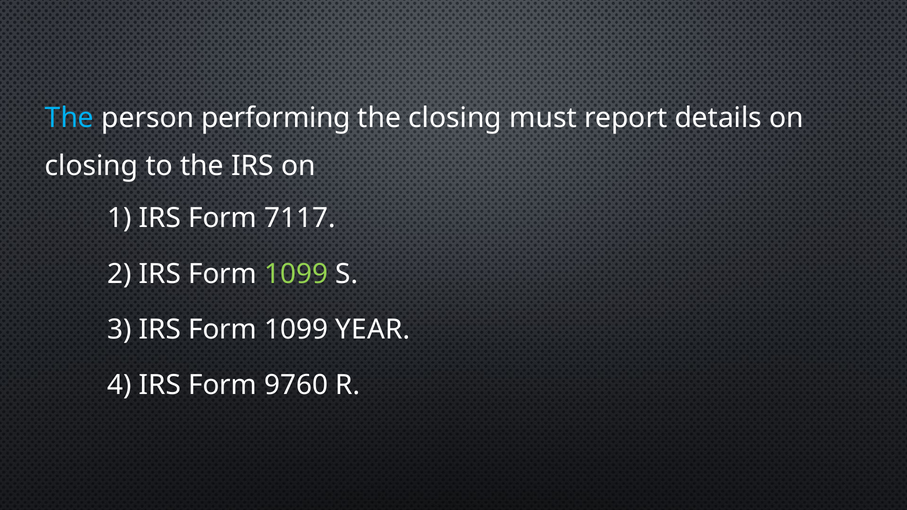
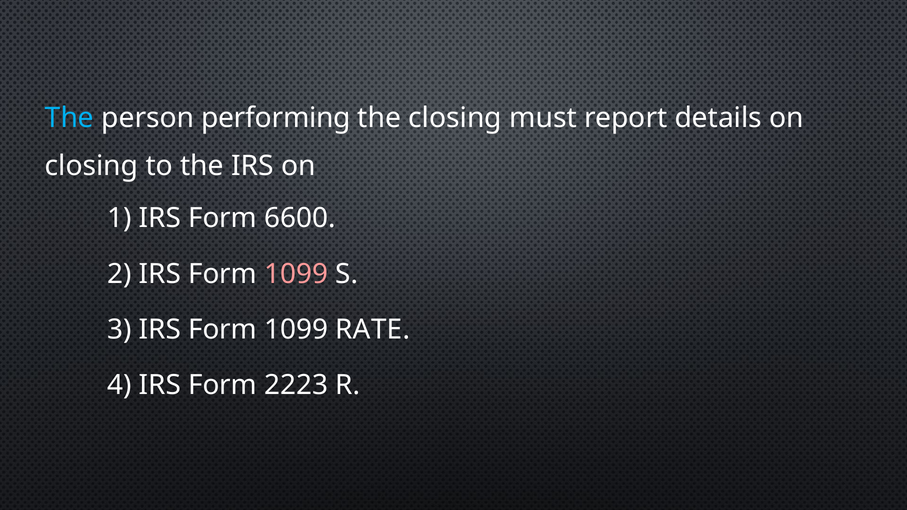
7117: 7117 -> 6600 (300, 218)
1099 colour: light green -> pink (296, 274)
YEAR: YEAR -> RATE (373, 330)
9760: 9760 -> 2223 (296, 385)
